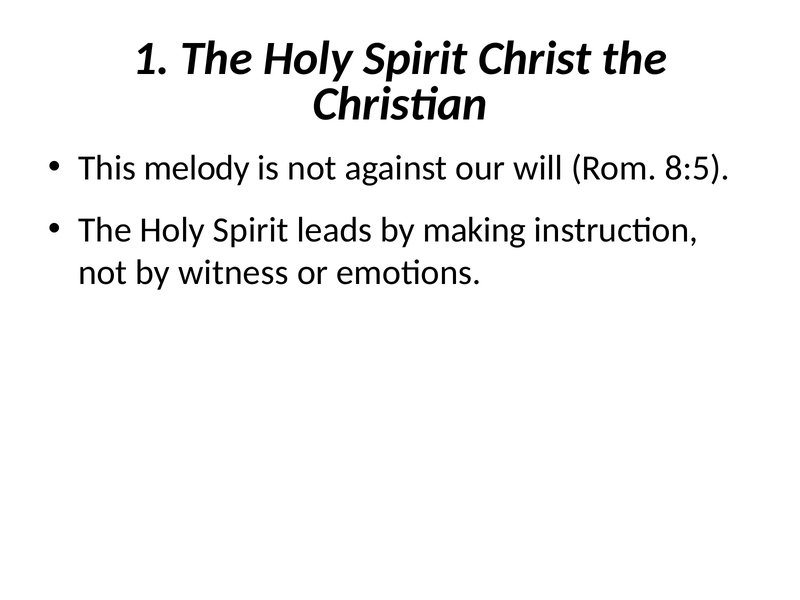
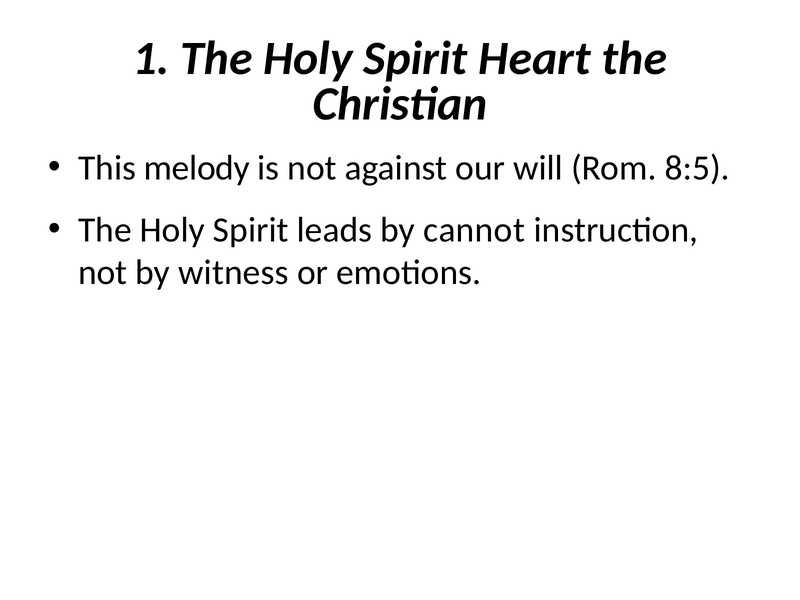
Christ: Christ -> Heart (535, 58)
making: making -> cannot (474, 230)
